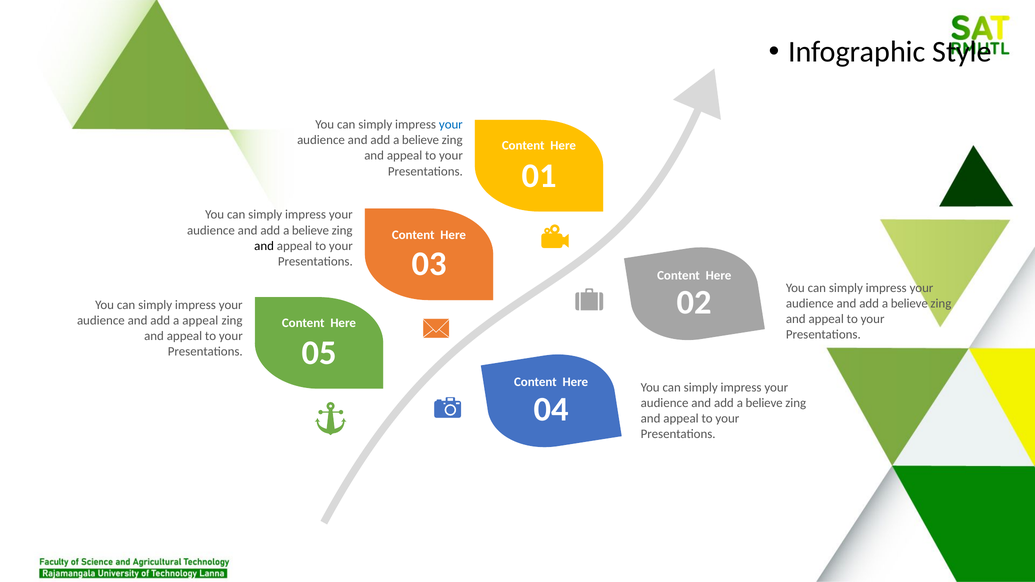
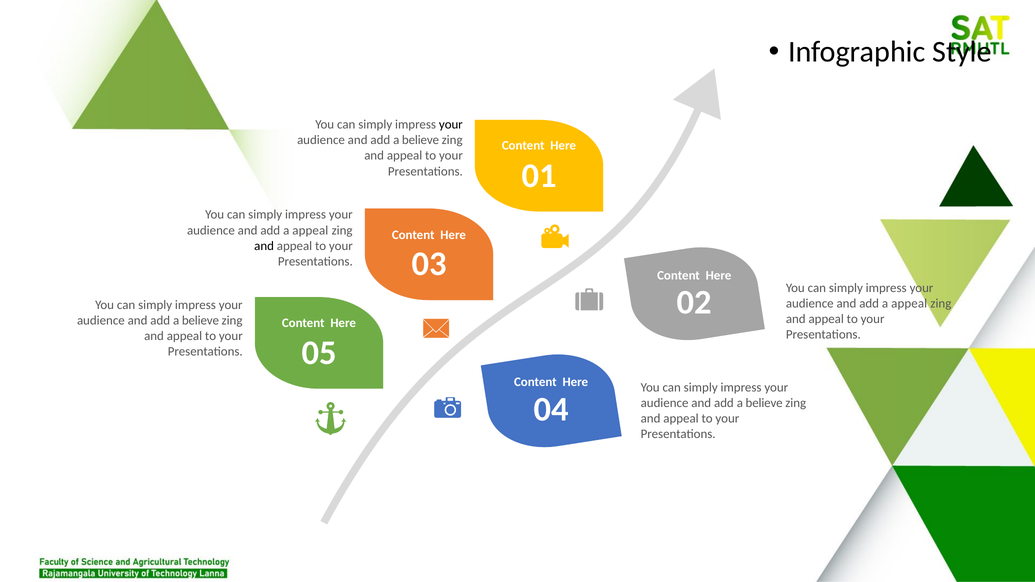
your colour: blue -> black (451, 125)
believe: believe -> appeal (310, 230)
believe: believe -> appeal (909, 304)
appeal: appeal -> believe (200, 320)
